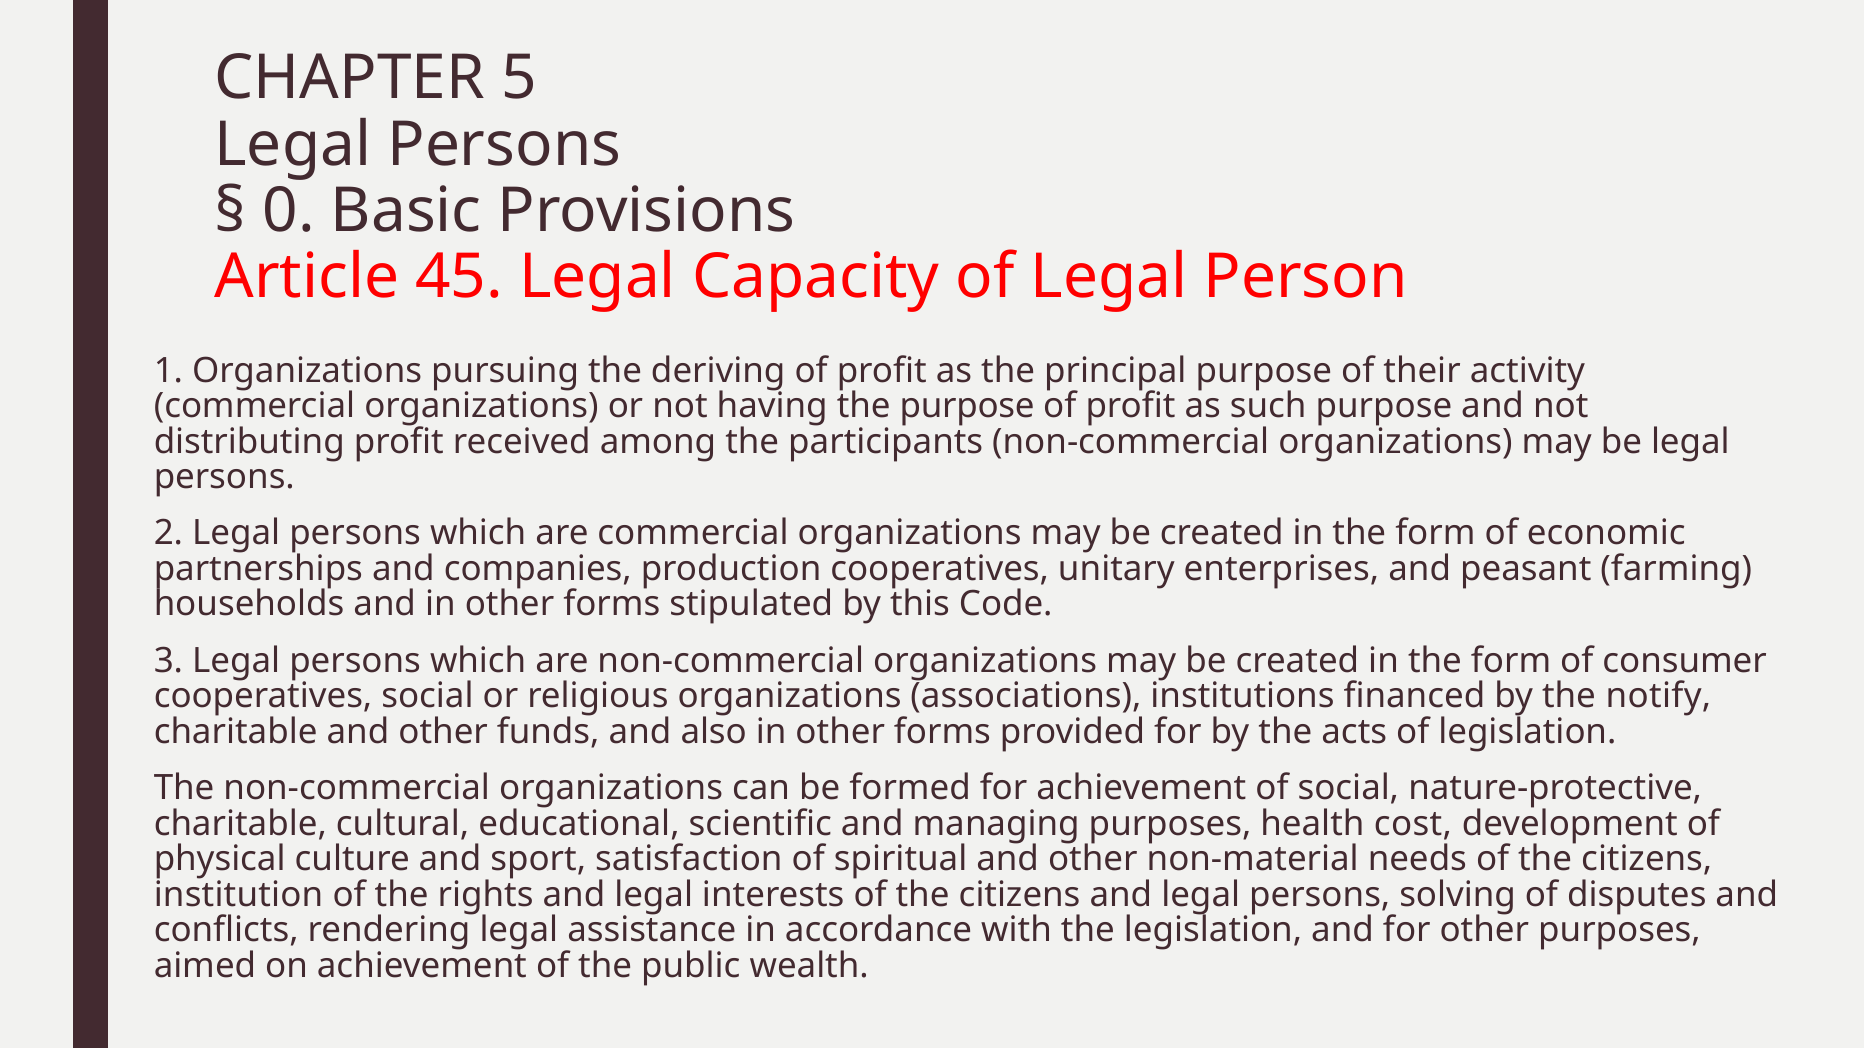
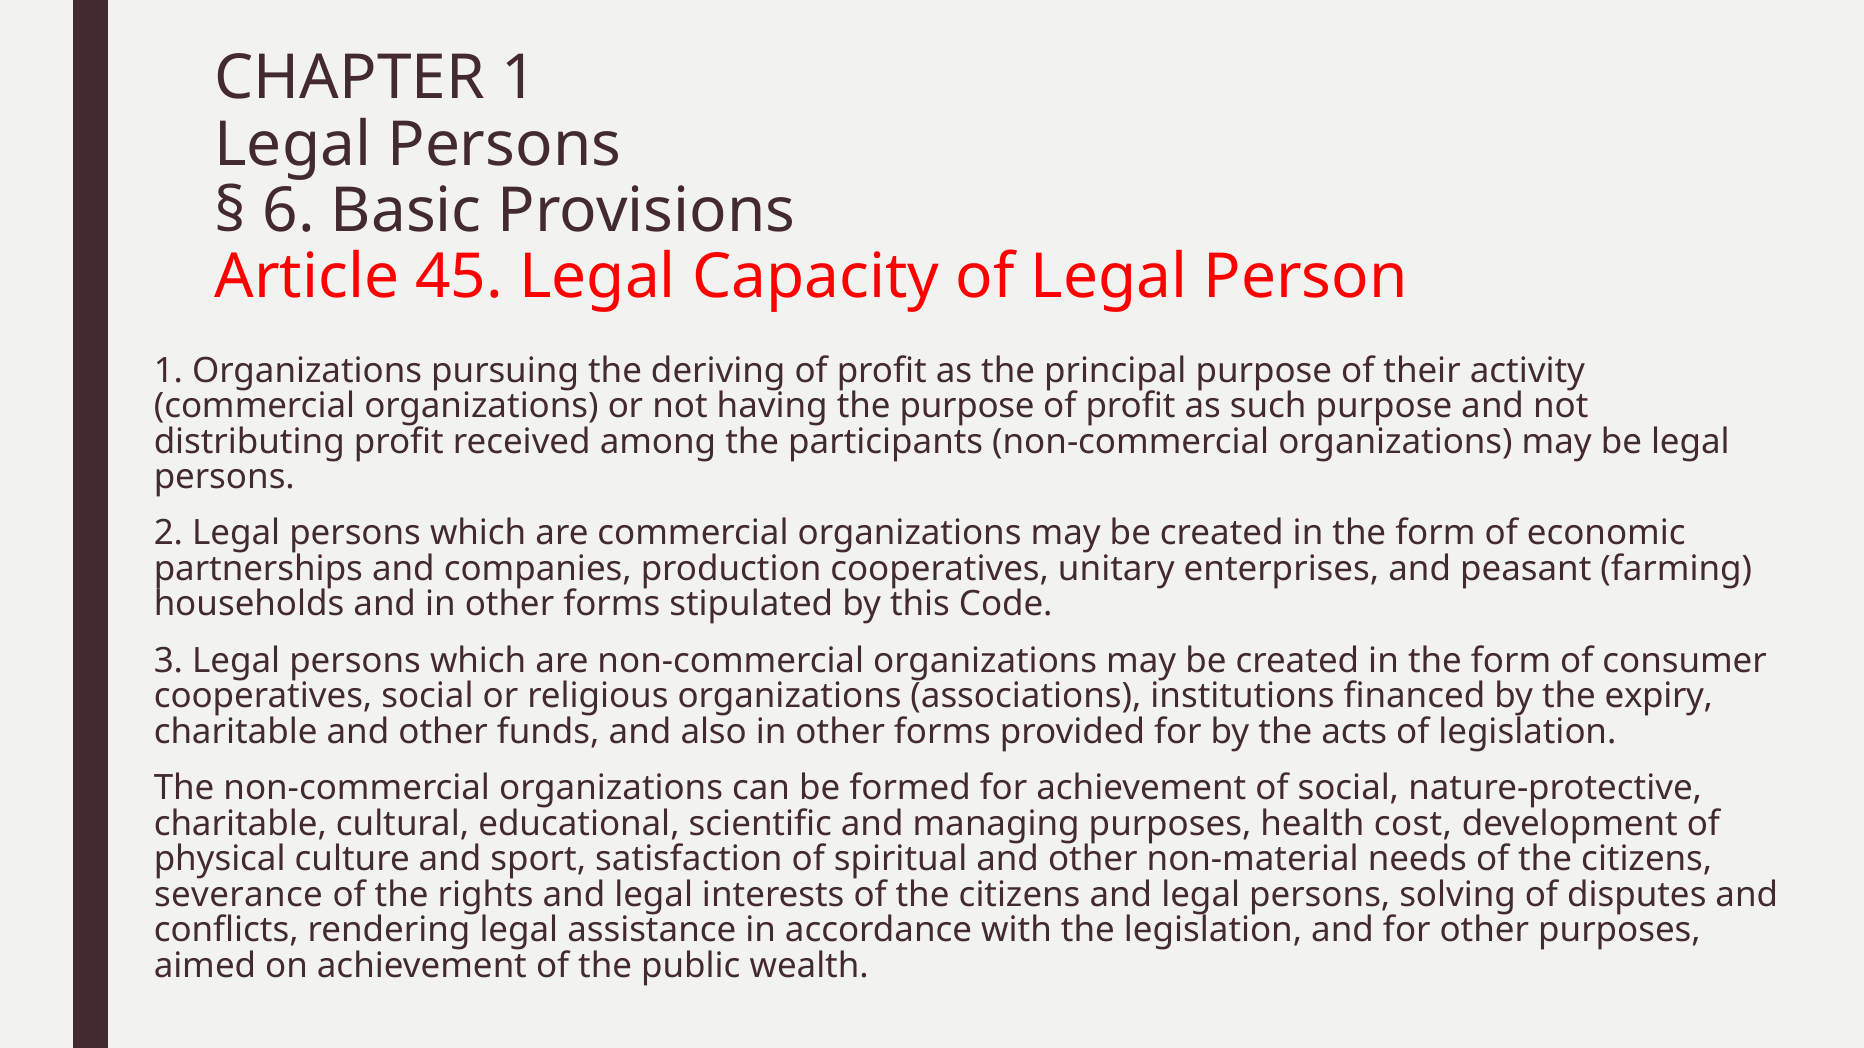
CHAPTER 5: 5 -> 1 (519, 78)
0: 0 -> 6 (289, 211)
notify: notify -> expiry (1659, 697)
institution: institution -> severance (238, 895)
